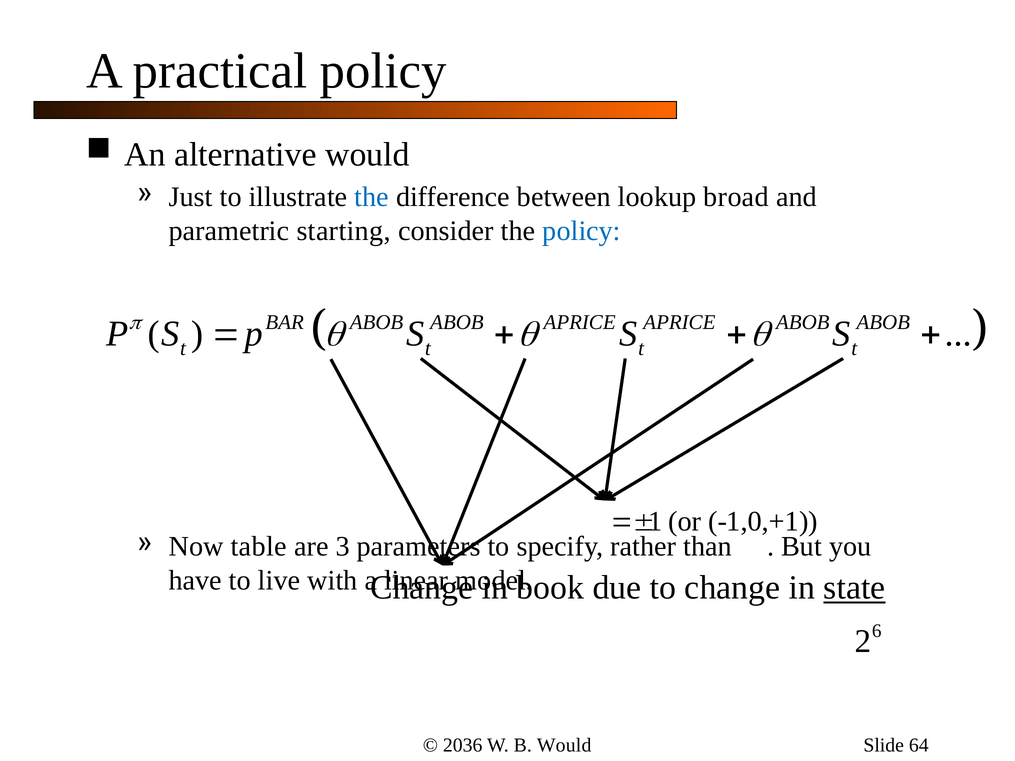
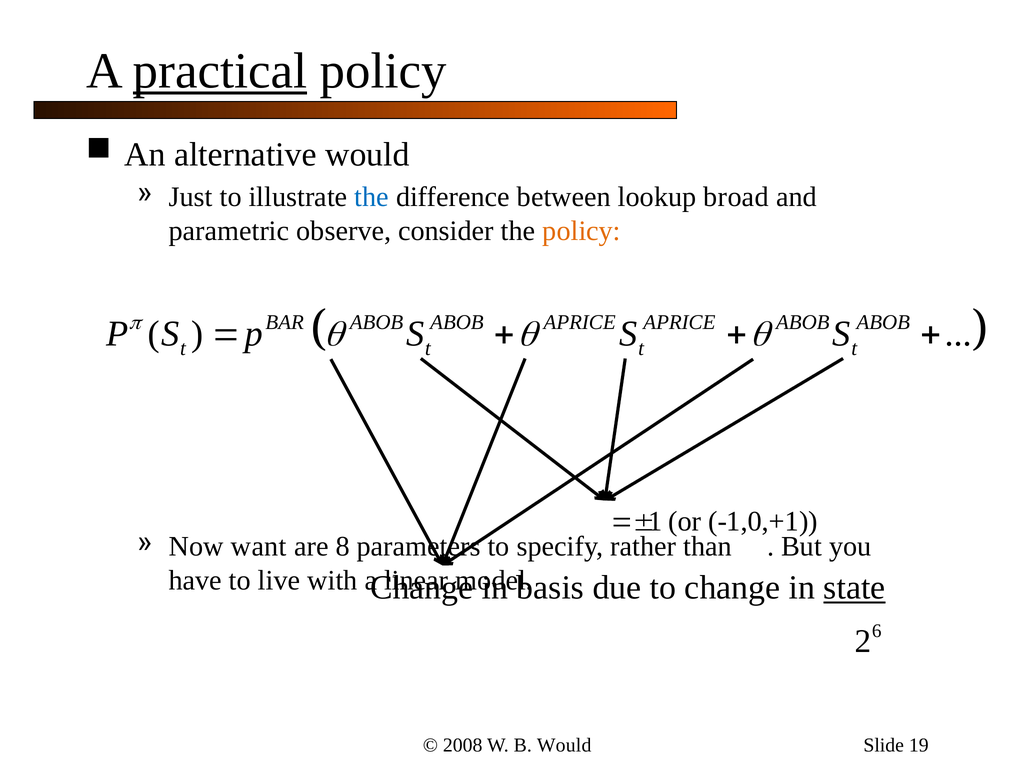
practical underline: none -> present (220, 71)
starting: starting -> observe (344, 231)
policy colour: blue -> orange (582, 231)
table: table -> want (259, 547)
3: 3 -> 8 (343, 547)
book: book -> basis (550, 588)
2036: 2036 -> 2008 (463, 746)
64: 64 -> 19 (919, 746)
